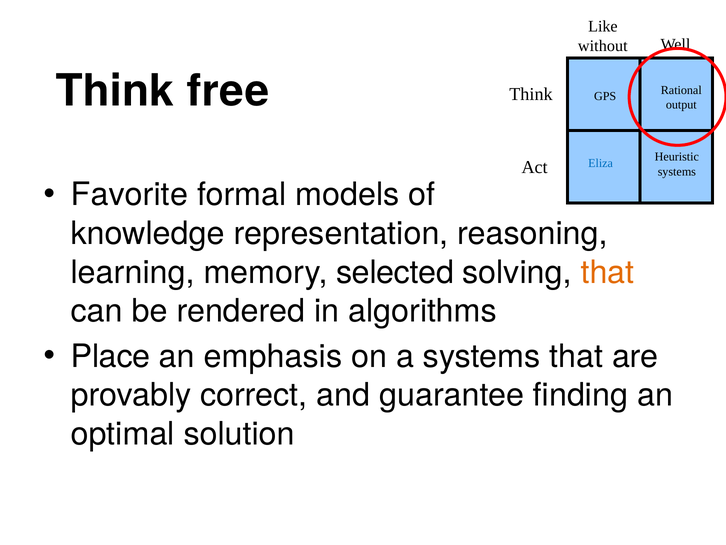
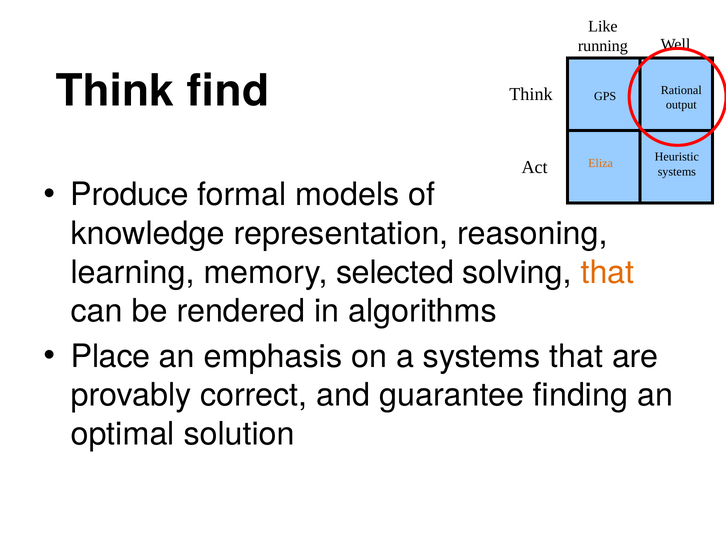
without: without -> running (603, 46)
free: free -> find (228, 91)
Eliza colour: blue -> orange (601, 163)
Favorite: Favorite -> Produce (130, 195)
